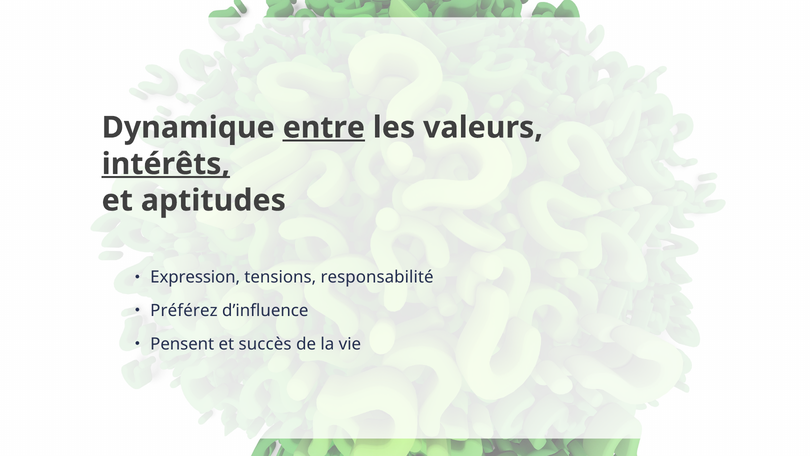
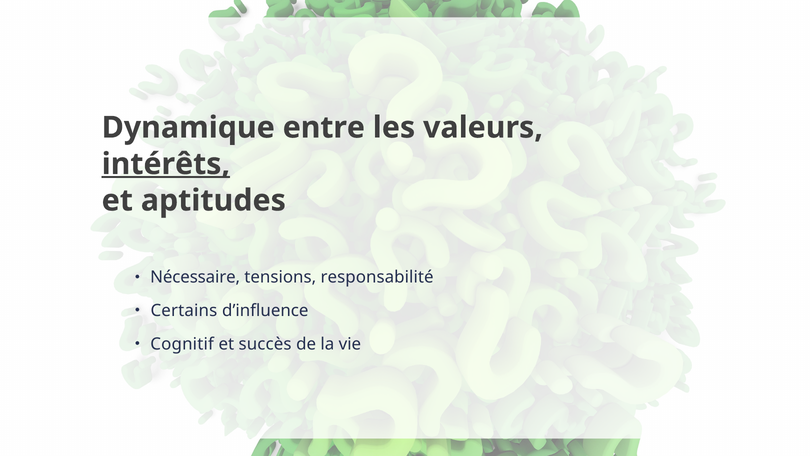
entre underline: present -> none (324, 127)
Expression: Expression -> Nécessaire (195, 277)
Préférez: Préférez -> Certains (184, 311)
Pensent: Pensent -> Cognitif (182, 344)
